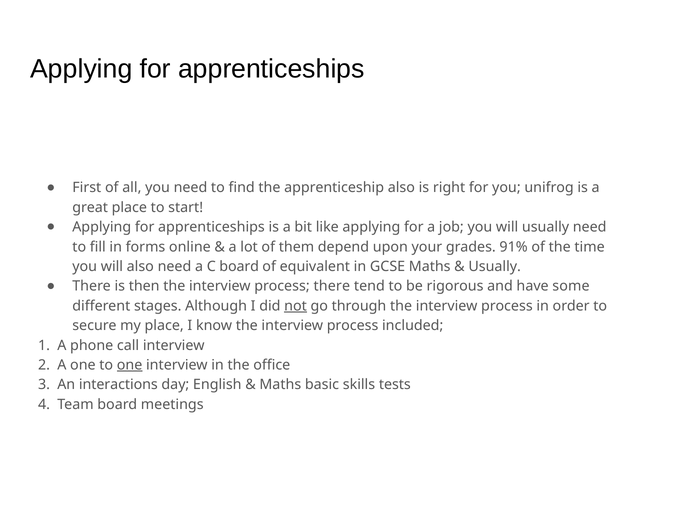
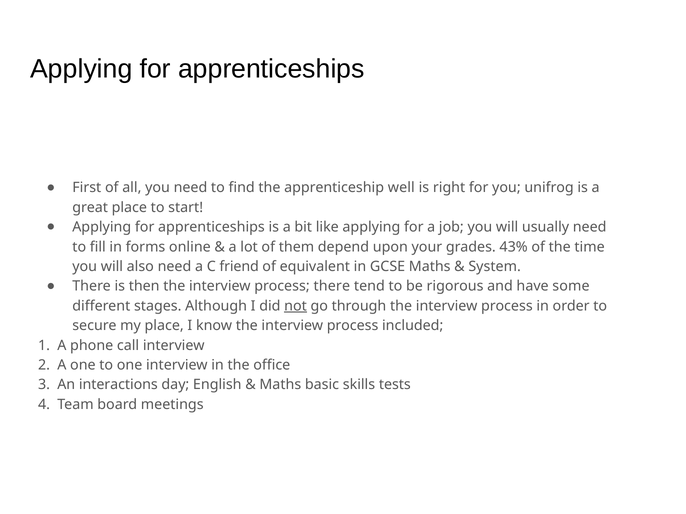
apprenticeship also: also -> well (401, 188)
91%: 91% -> 43% (514, 247)
C board: board -> friend (239, 267)
Usually: Usually -> System (495, 267)
one underline: present -> none (130, 365)
